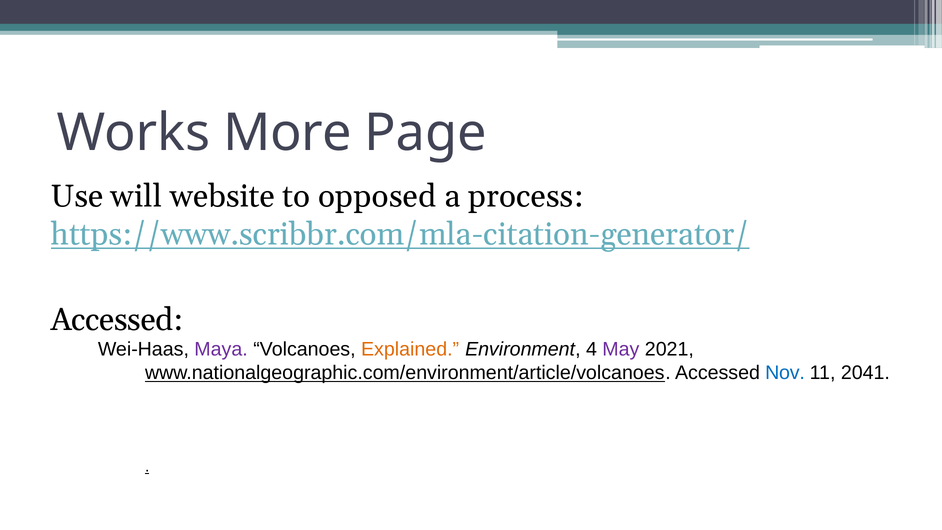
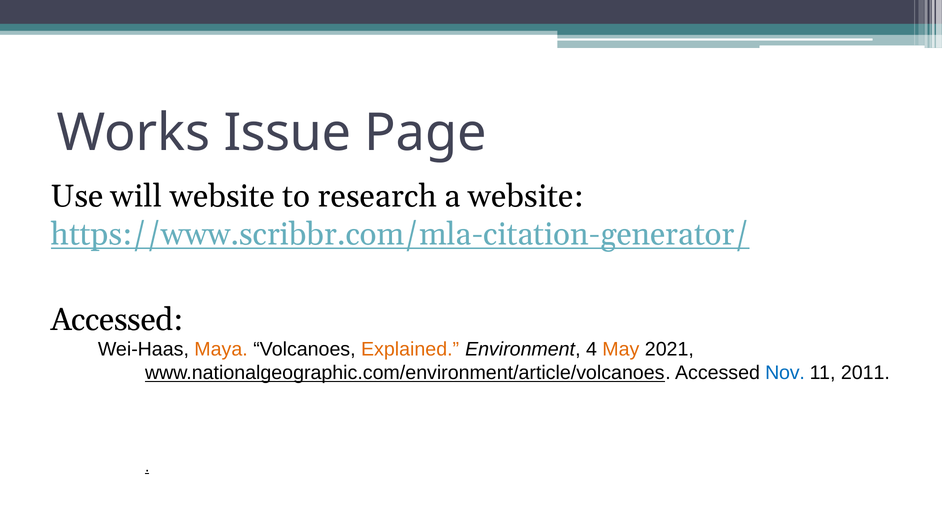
More: More -> Issue (287, 133)
opposed: opposed -> research (377, 197)
a process: process -> website (526, 197)
Maya colour: purple -> orange (221, 349)
May colour: purple -> orange (621, 349)
2041: 2041 -> 2011 (865, 373)
